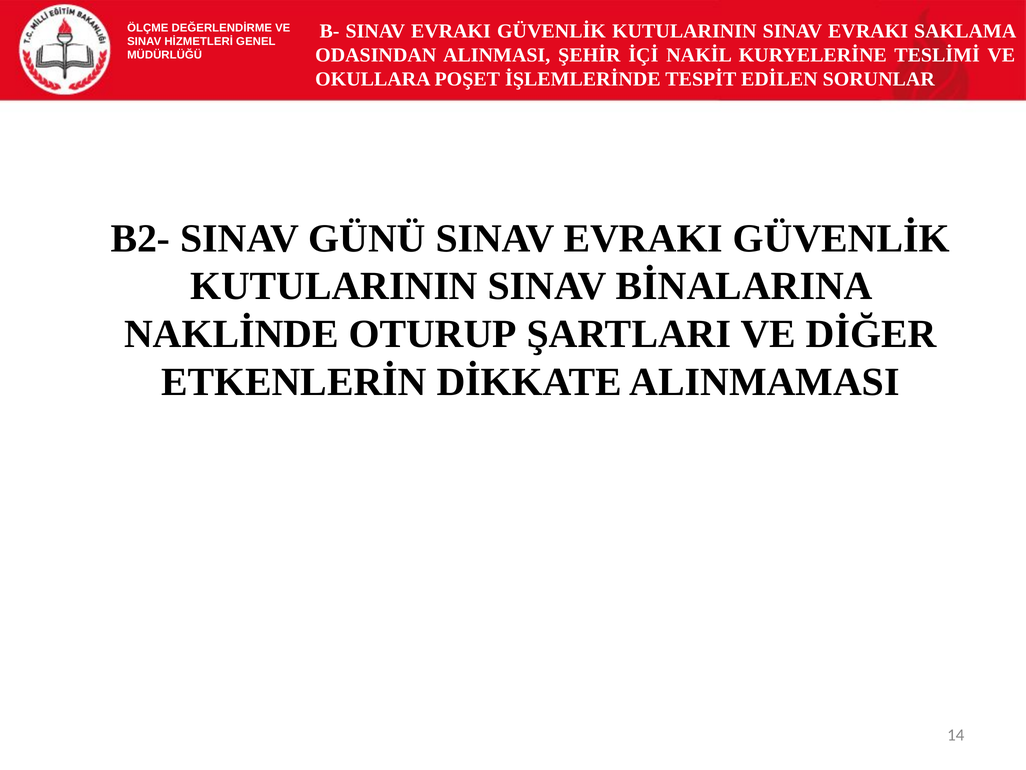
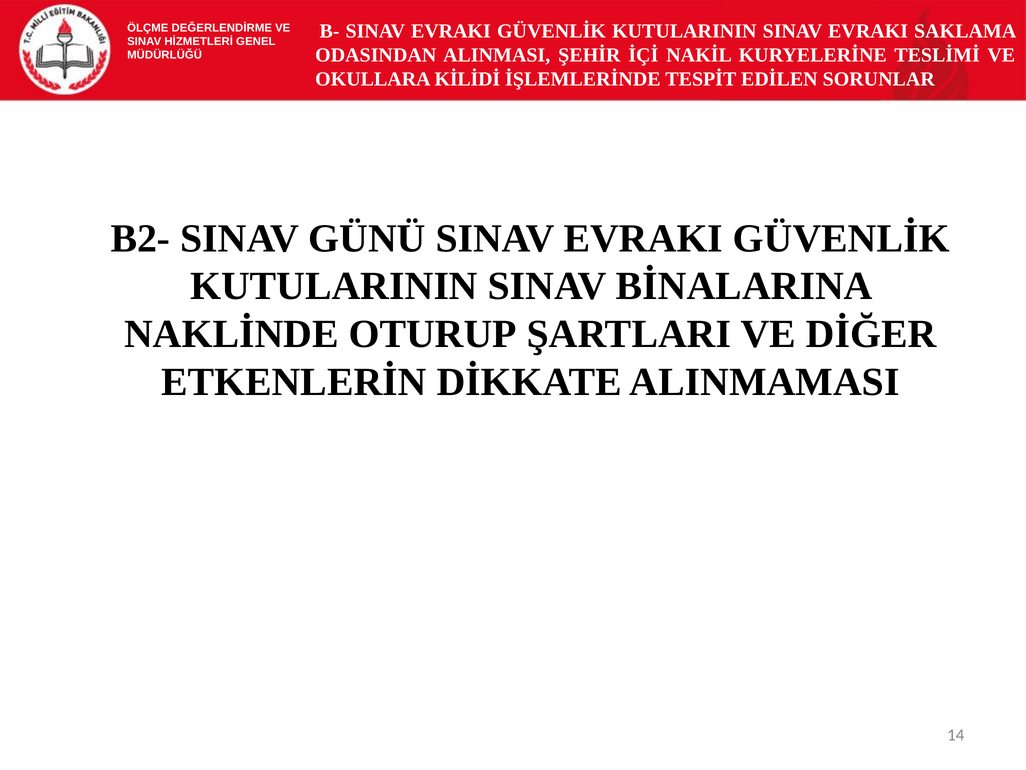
POŞET: POŞET -> KİLİDİ (467, 79)
